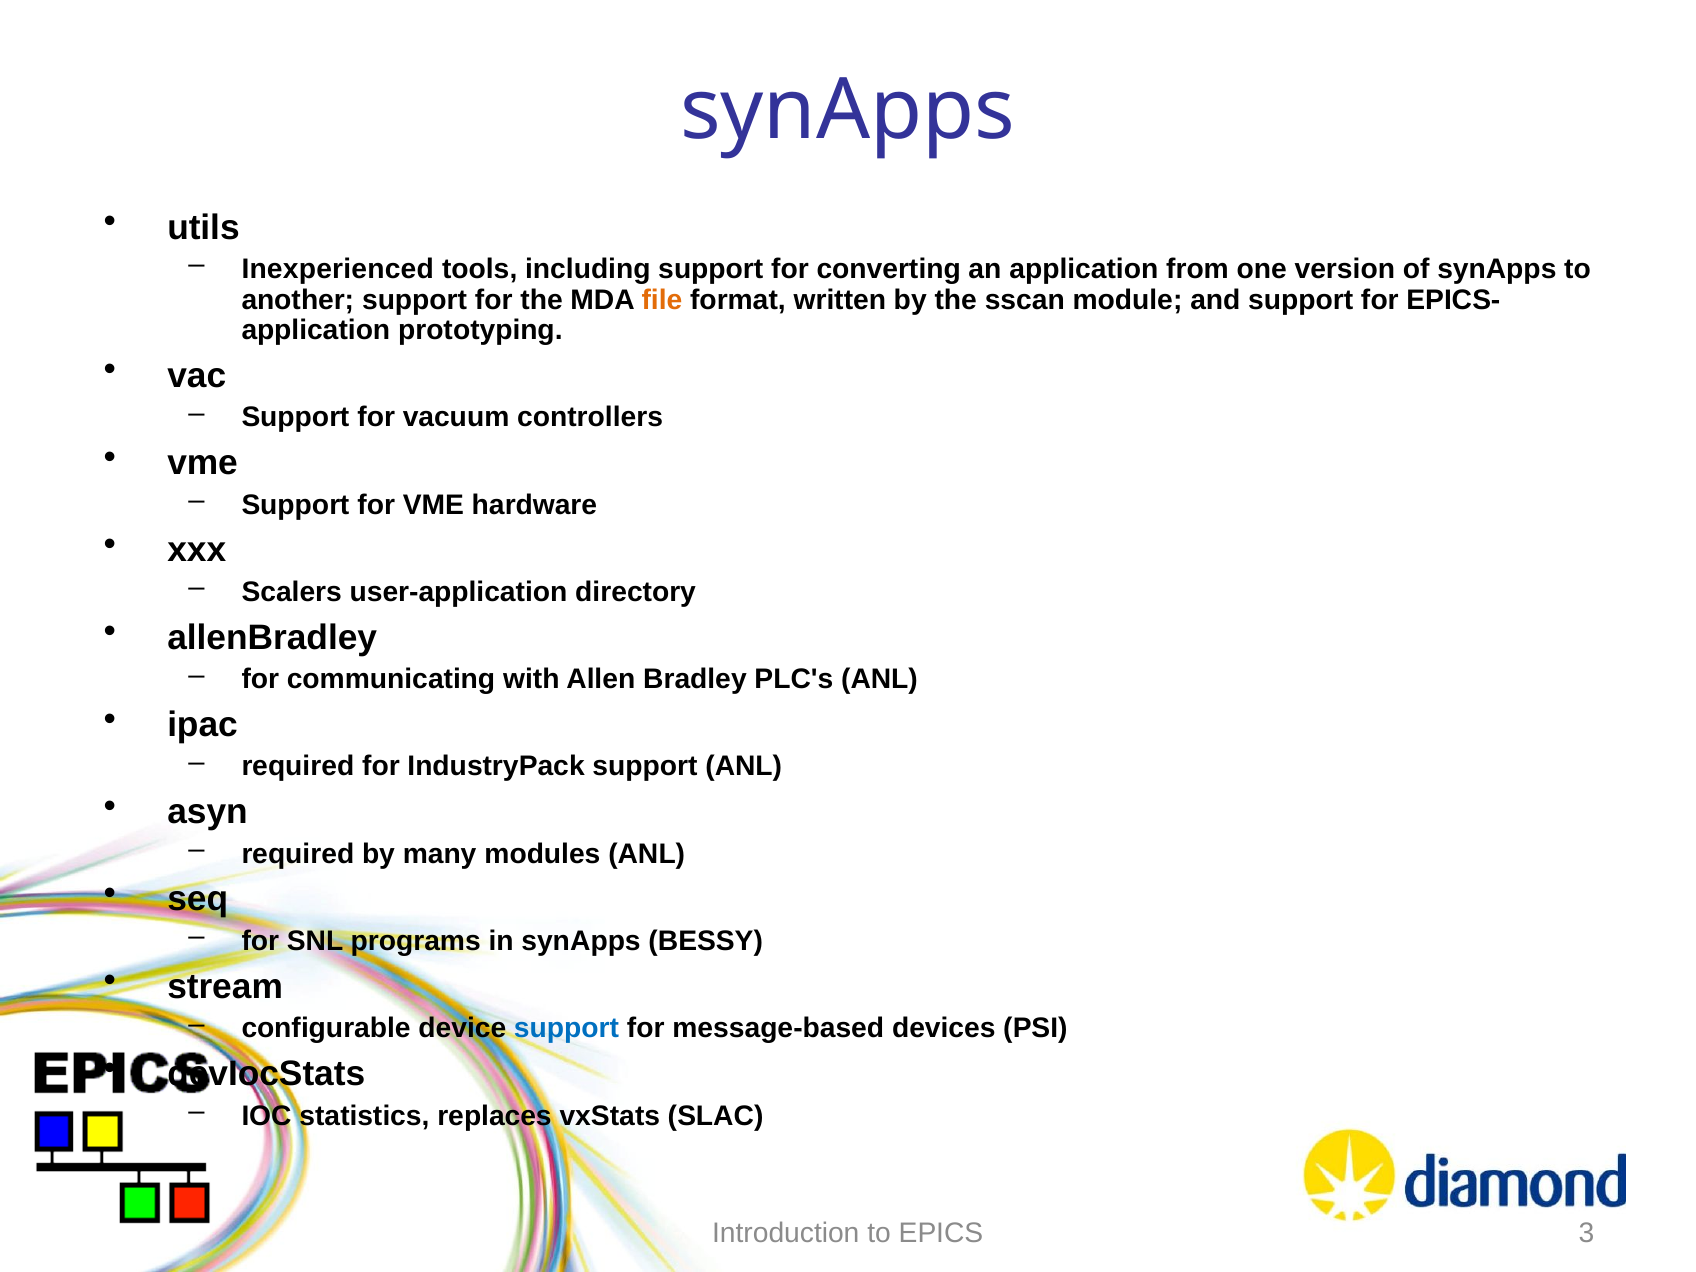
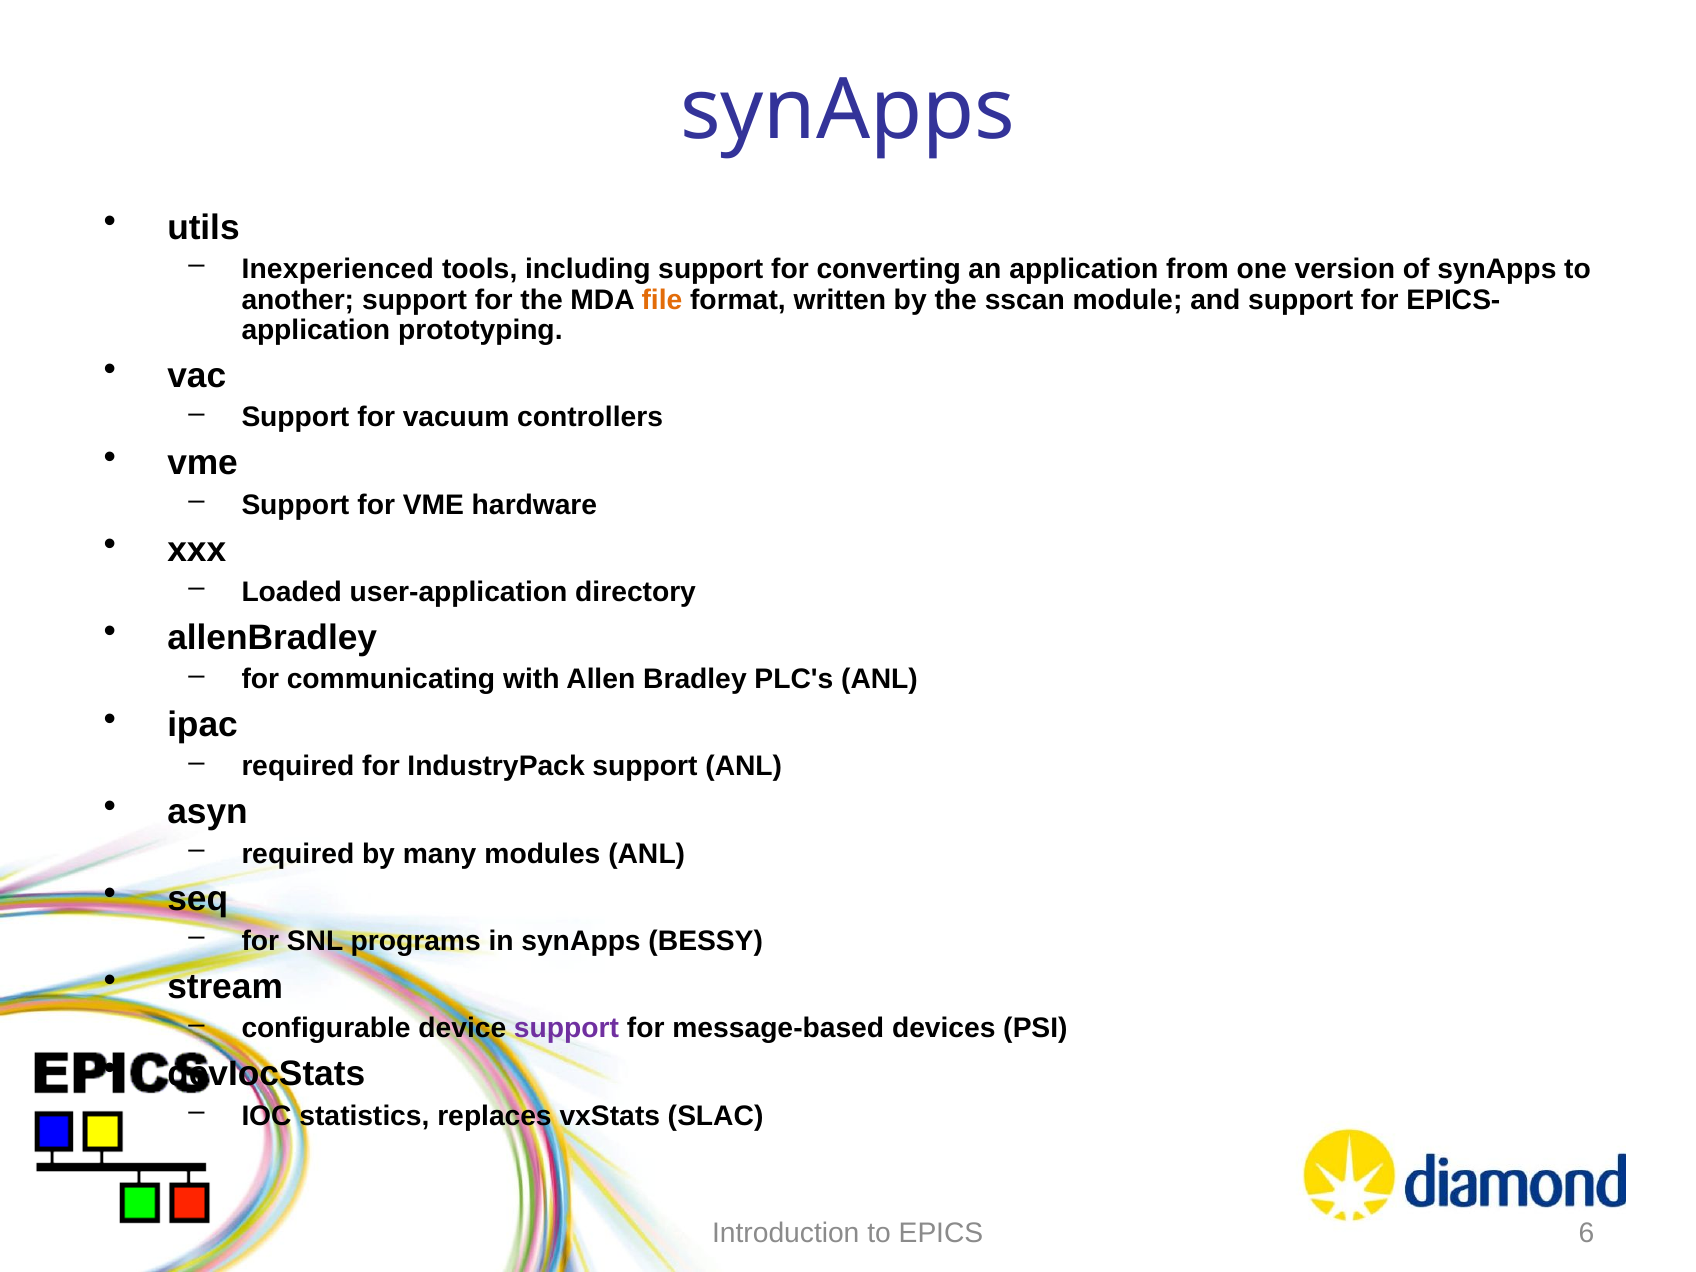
Scalers: Scalers -> Loaded (292, 592)
support colour: blue -> purple (567, 1028)
3: 3 -> 6 (1587, 1233)
